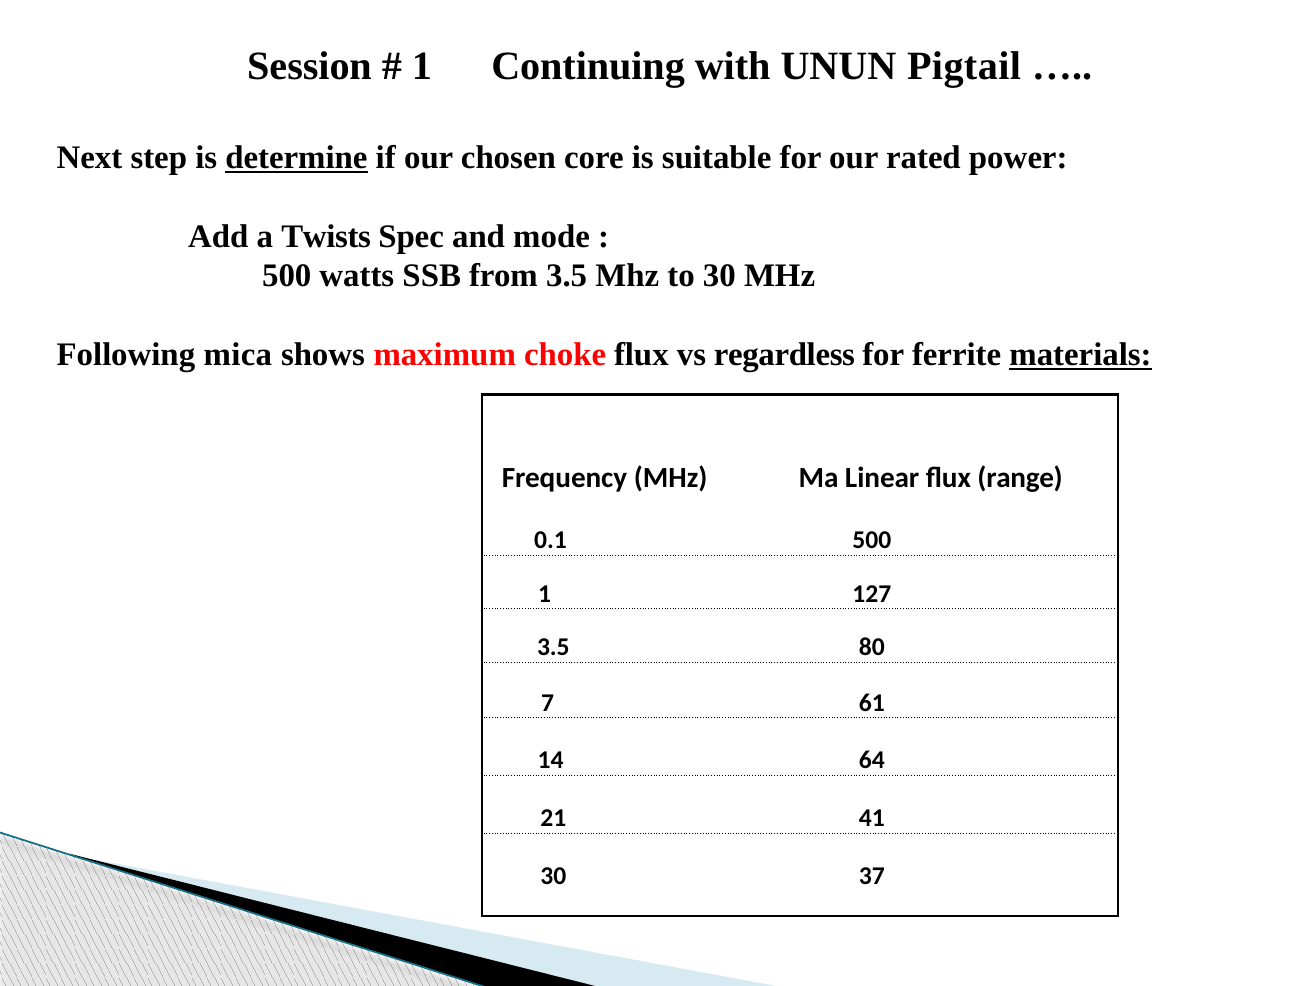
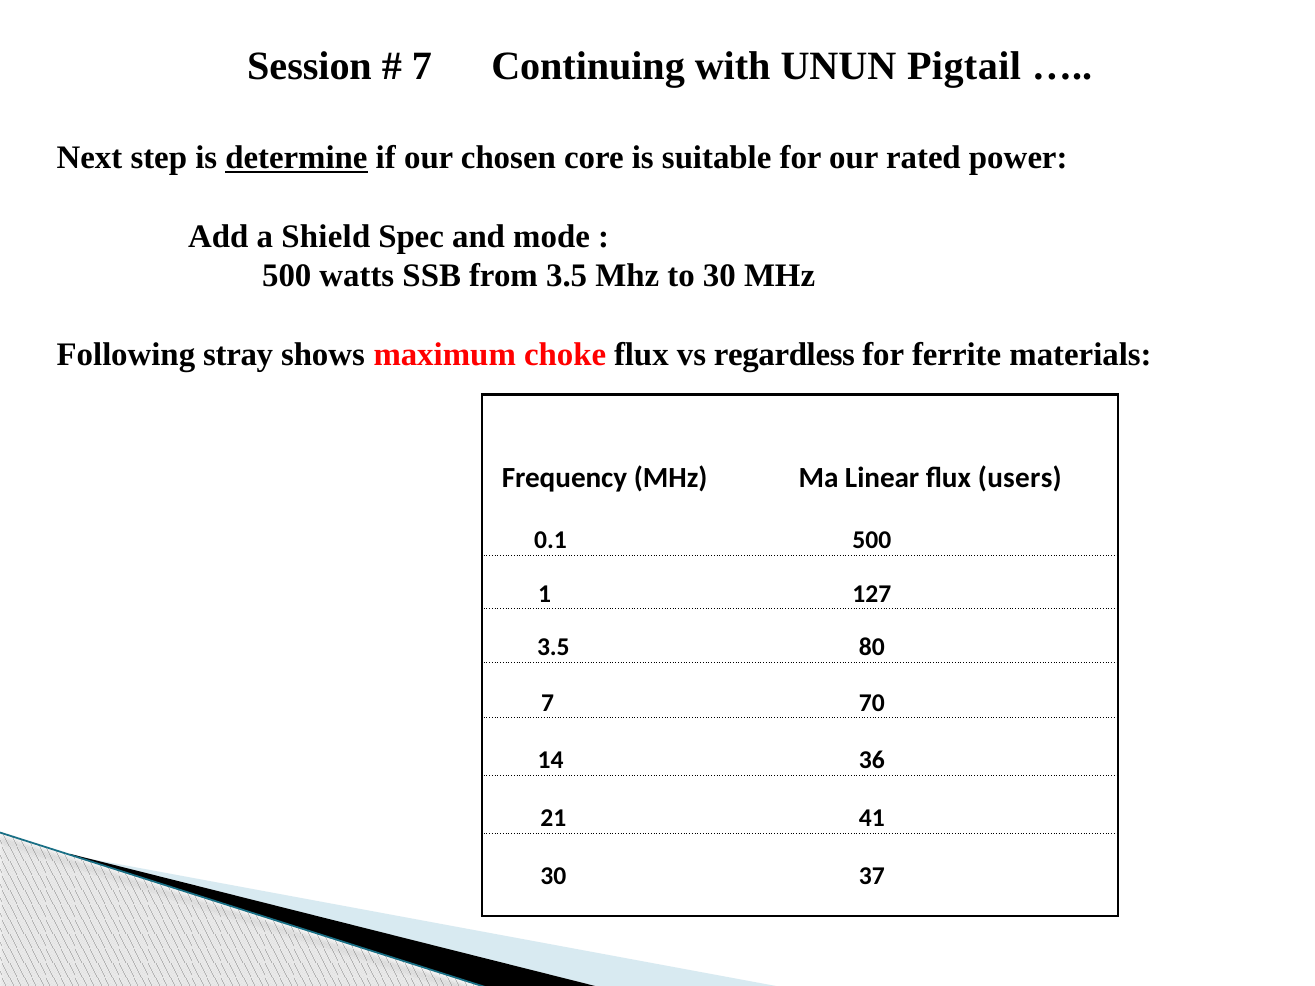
1: 1 -> 7 (422, 66)
Twists: Twists -> Shield (326, 237)
mica: mica -> stray (238, 355)
materials underline: present -> none (1081, 355)
range: range -> users (1020, 478)
61: 61 -> 70 (872, 703)
64: 64 -> 36 (872, 761)
